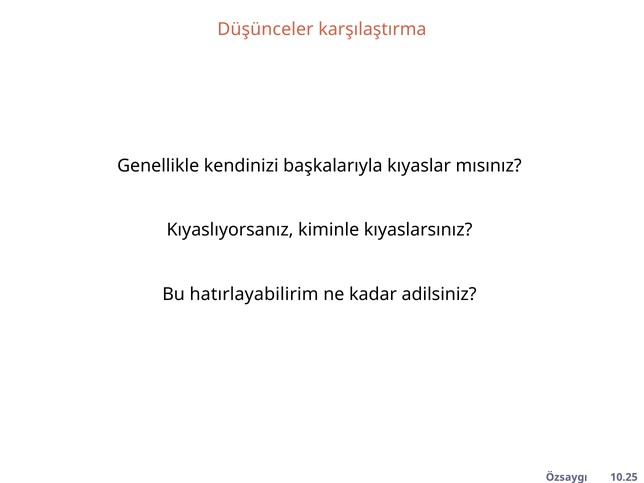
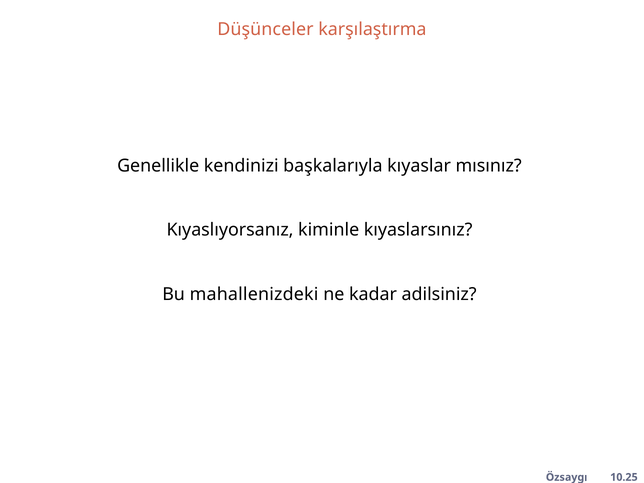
hatırlayabilirim: hatırlayabilirim -> mahallenizdeki (254, 294)
